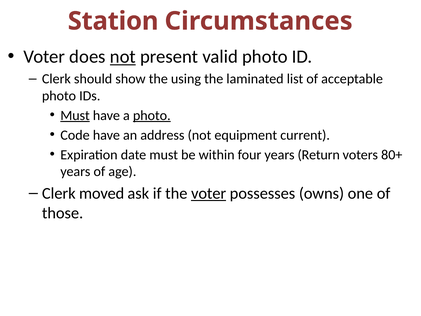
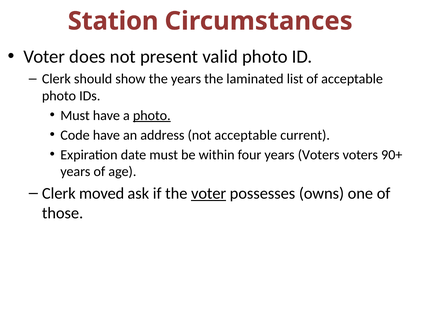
not underline: present -> none (123, 57)
the using: using -> years (186, 79)
Must underline: present -> none (75, 115)
not equipment: equipment -> acceptable (246, 135)
years Return: Return -> Voters (319, 155)
80+: 80+ -> 90+ (392, 155)
